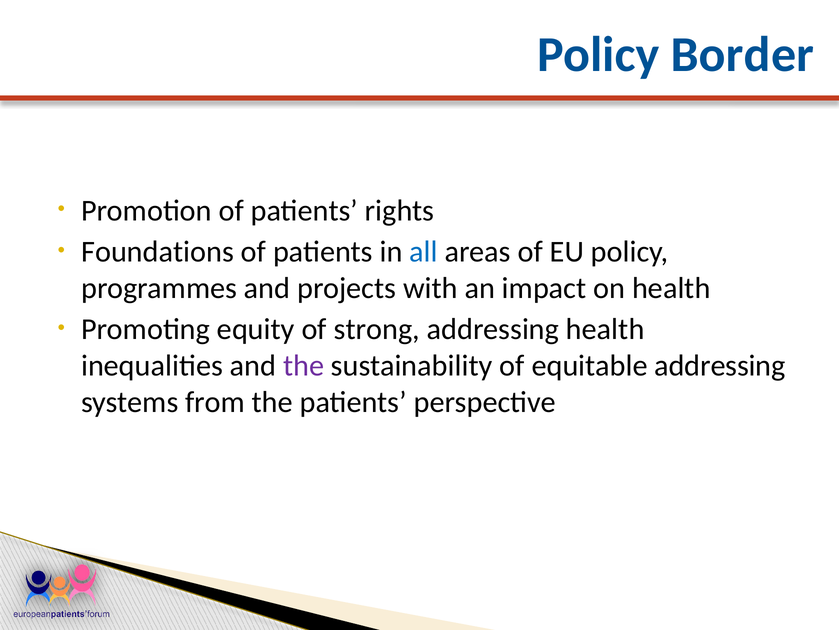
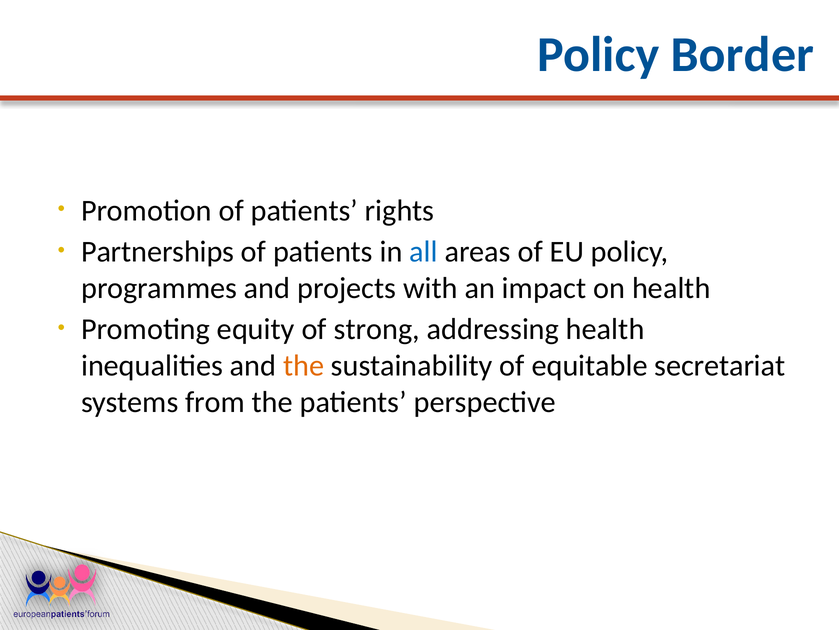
Foundations: Foundations -> Partnerships (158, 251)
the colour: purple -> orange (304, 365)
equitable addressing: addressing -> secretariat (720, 365)
